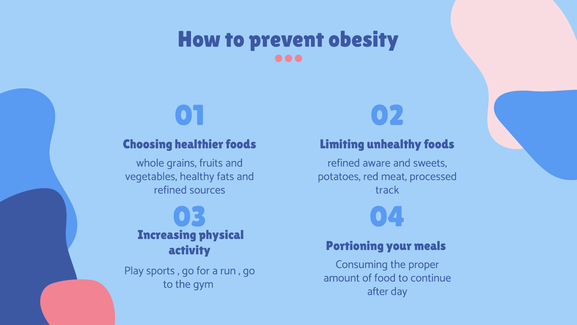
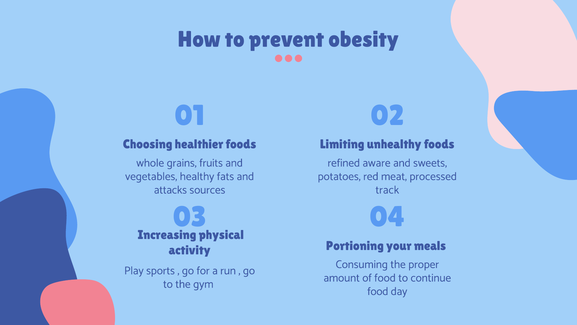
refined: refined -> attacks (170, 190)
after: after -> food (378, 291)
